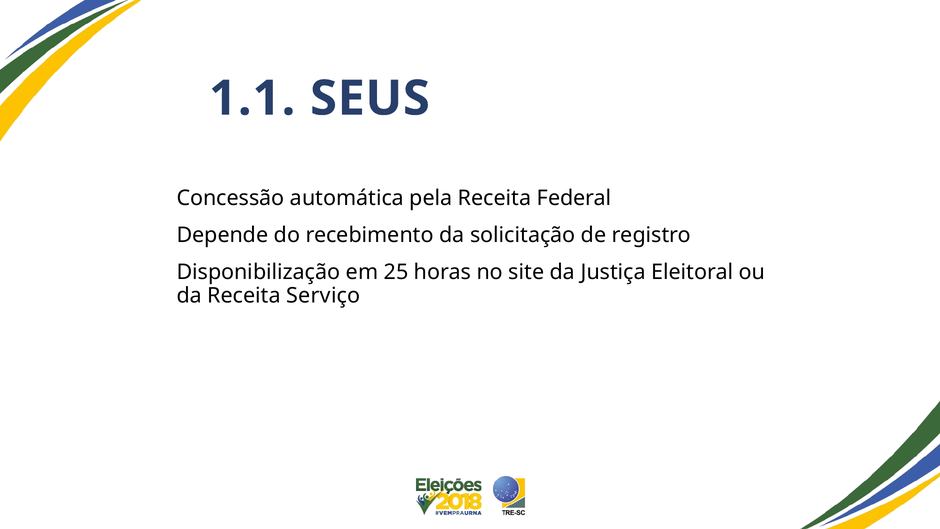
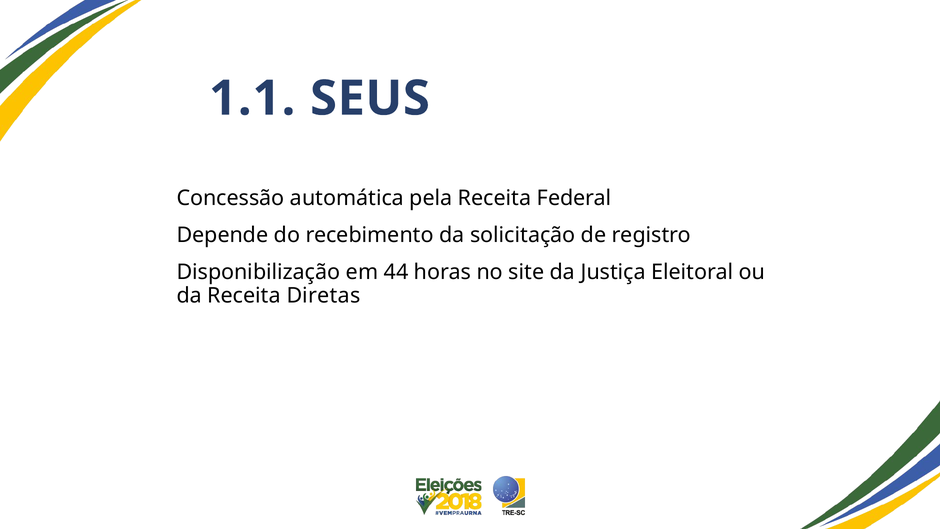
25: 25 -> 44 (396, 272)
Serviço: Serviço -> Diretas (323, 295)
